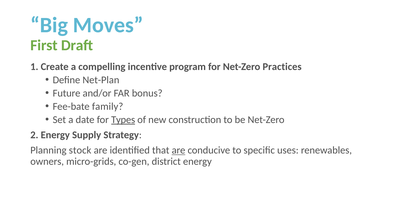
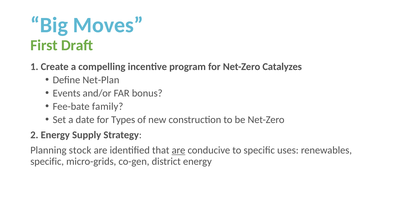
Practices: Practices -> Catalyzes (282, 67)
Future: Future -> Events (67, 93)
Types underline: present -> none (123, 120)
owners: owners -> specific (47, 161)
